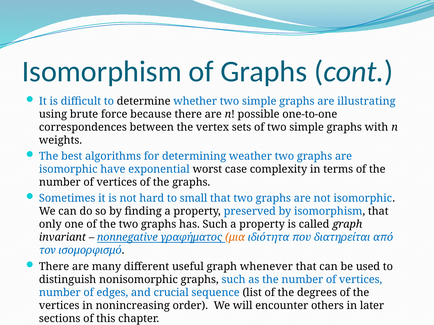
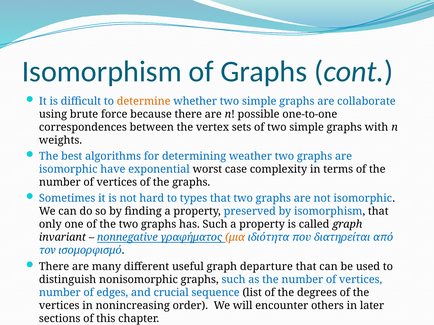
determine colour: black -> orange (144, 101)
illustrating: illustrating -> collaborate (366, 101)
small: small -> types (193, 199)
whenever: whenever -> departure (266, 267)
